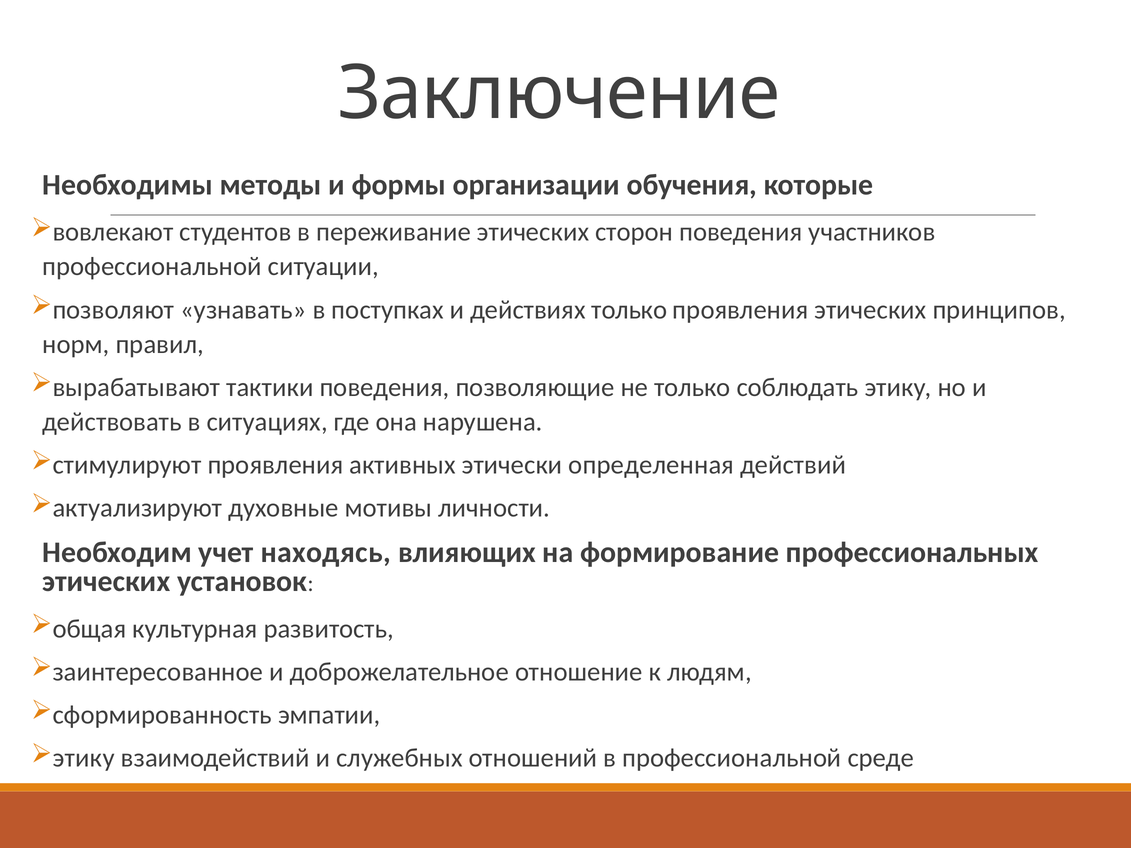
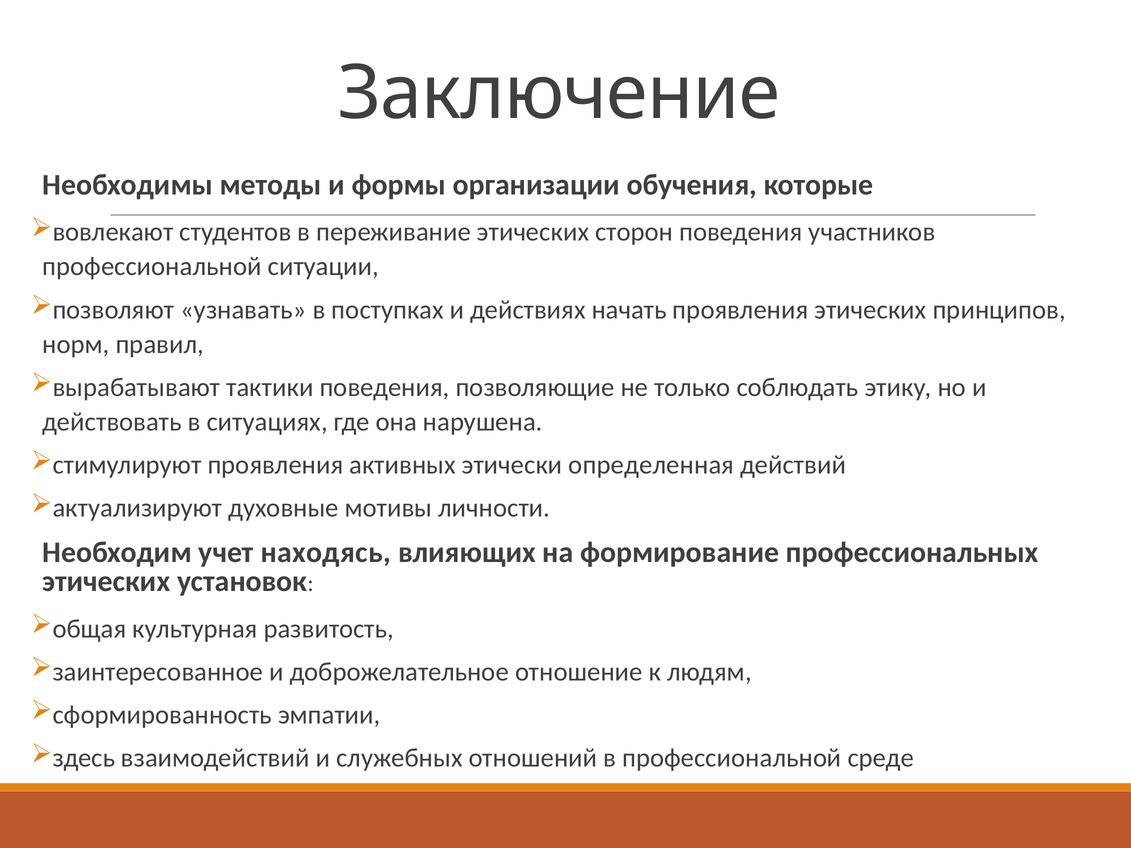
действиях только: только -> начать (629, 310)
этику: этику -> здесь (84, 758)
